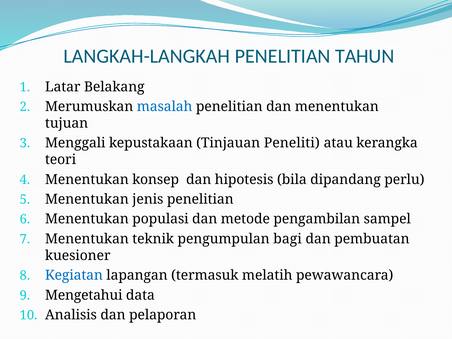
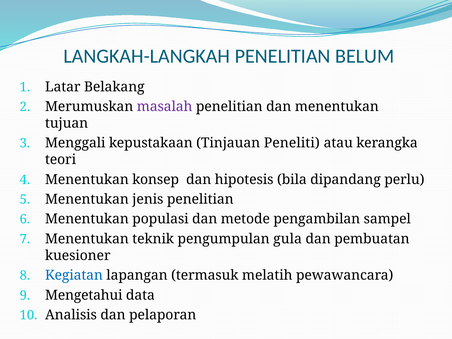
TAHUN: TAHUN -> BELUM (365, 56)
masalah colour: blue -> purple (165, 107)
bagi: bagi -> gula (288, 239)
